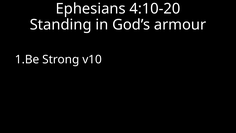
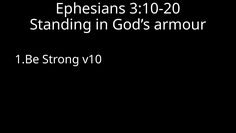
4:10-20: 4:10-20 -> 3:10-20 (155, 9)
